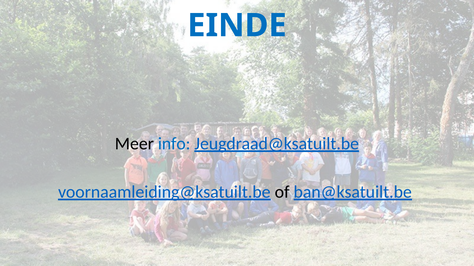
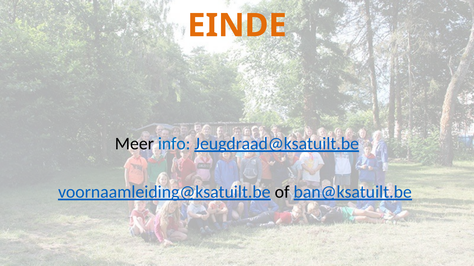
EINDE colour: blue -> orange (237, 26)
